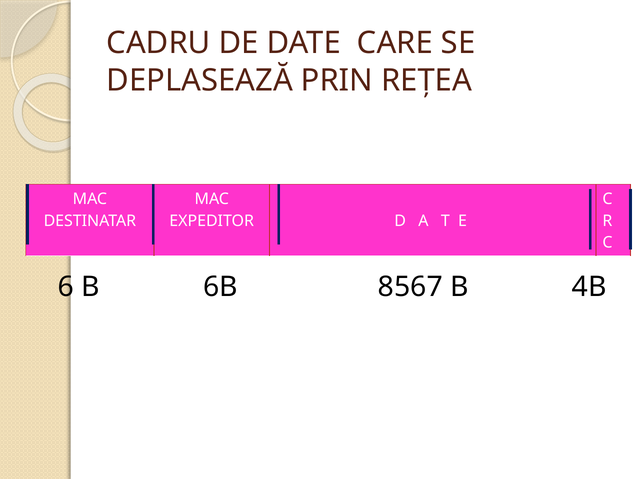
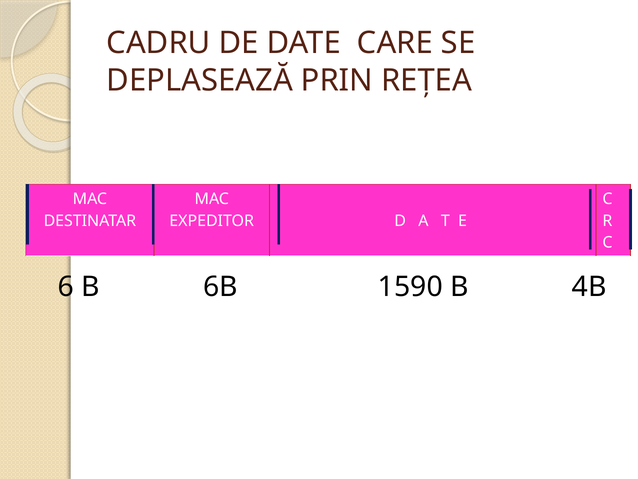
8567: 8567 -> 1590 (410, 287)
